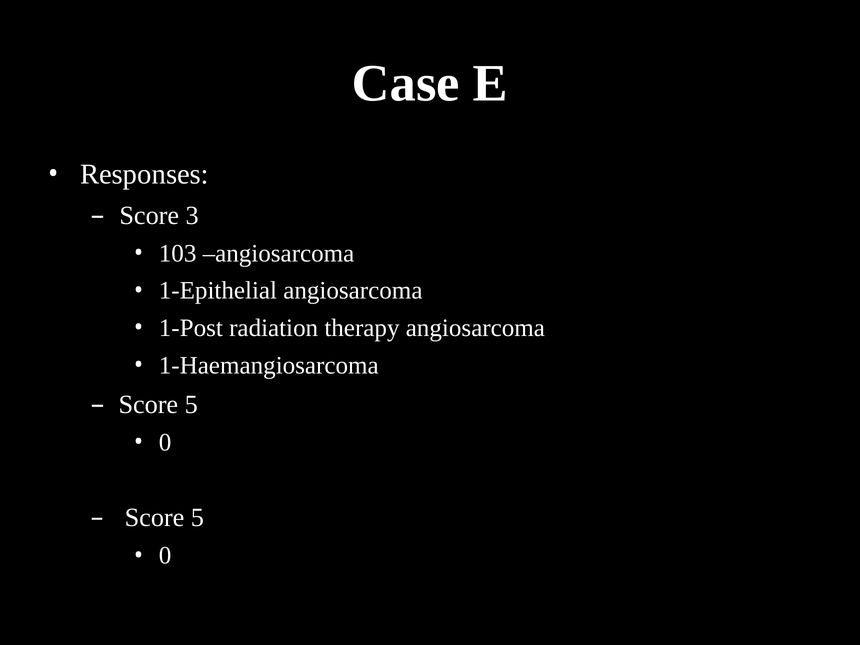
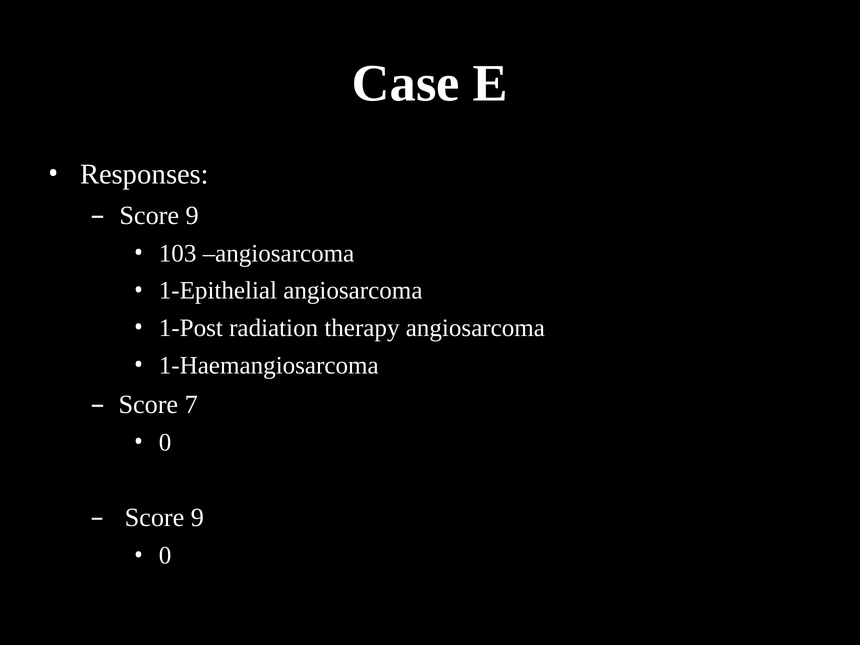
3: 3 -> 9 (192, 216)
5: 5 -> 7 (191, 405)
5: 5 -> 9 (197, 518)
